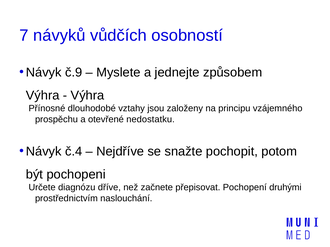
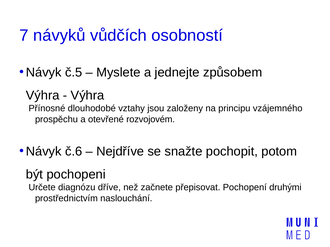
č.9: č.9 -> č.5 (74, 72)
nedostatku: nedostatku -> rozvojovém (151, 120)
č.4: č.4 -> č.6 (74, 152)
